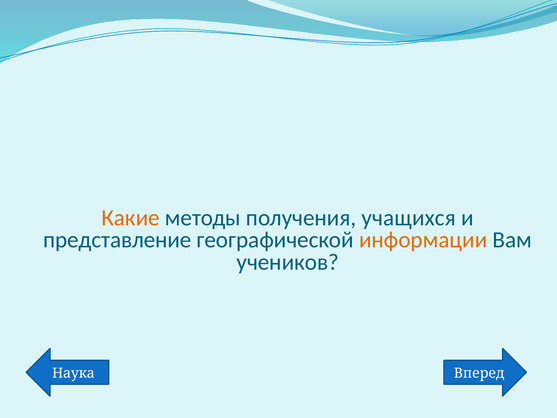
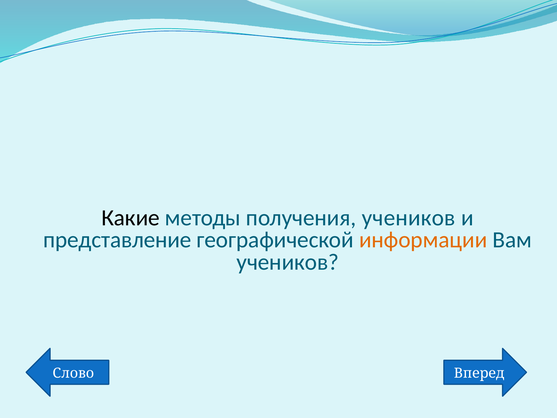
Какие colour: orange -> black (131, 218)
получения учащихся: учащихся -> учеников (409, 218)
Наука: Наука -> Слово (73, 373)
